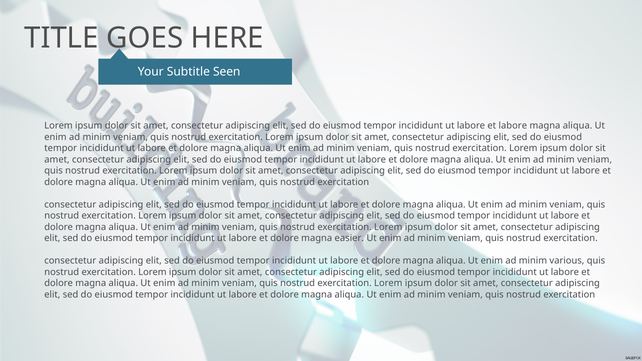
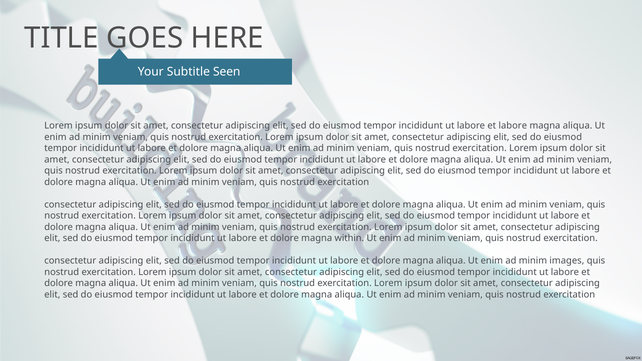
easier: easier -> within (349, 238)
various: various -> images (567, 261)
